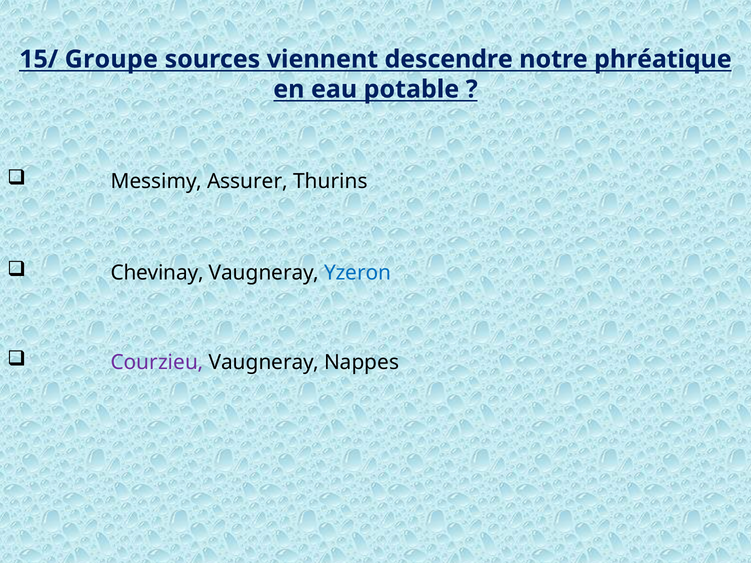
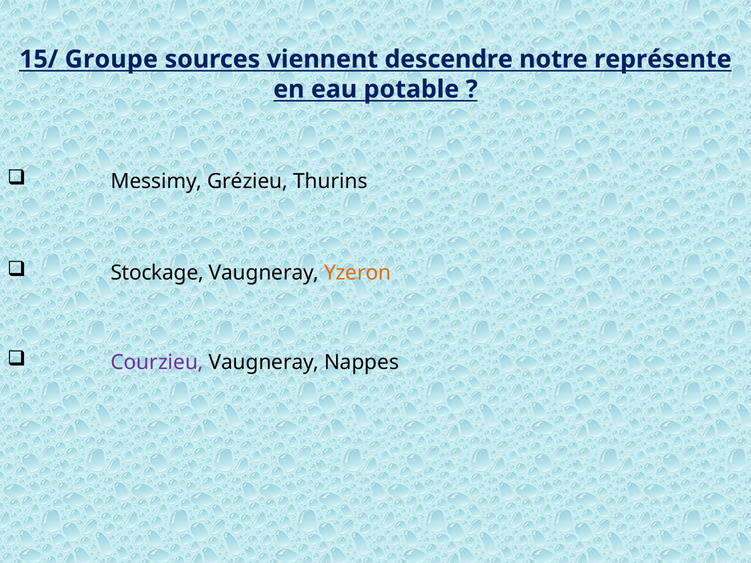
phréatique: phréatique -> représente (663, 59)
Assurer: Assurer -> Grézieu (247, 181)
Chevinay: Chevinay -> Stockage (157, 273)
Yzeron colour: blue -> orange (358, 273)
